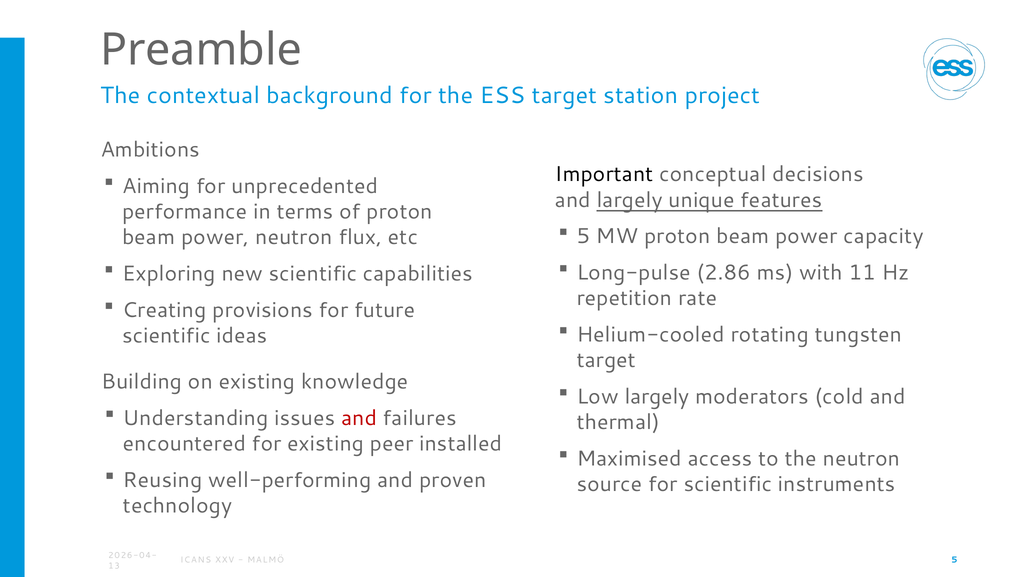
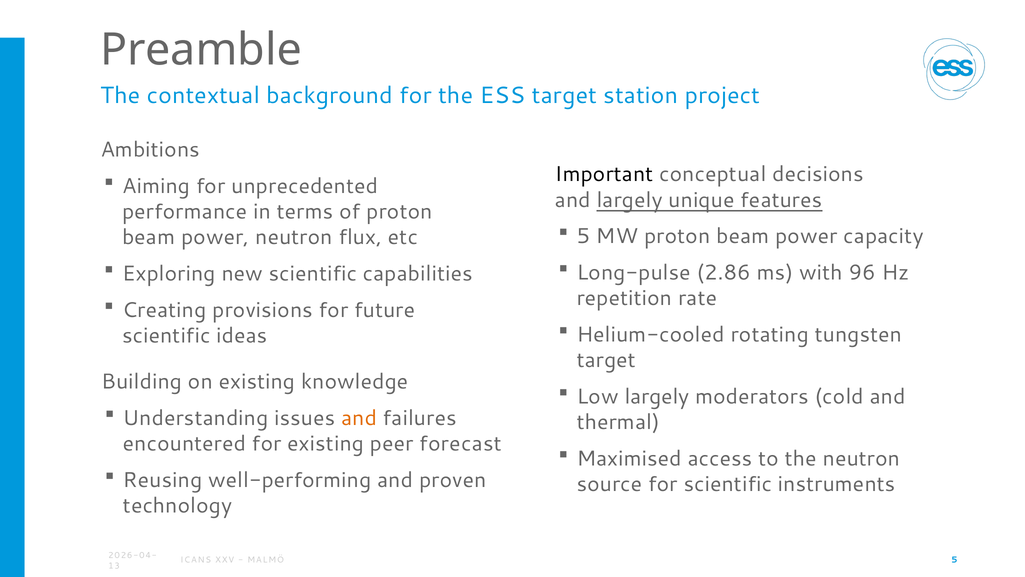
11: 11 -> 96 (862, 272)
and colour: red -> orange (359, 418)
installed: installed -> forecast (461, 443)
